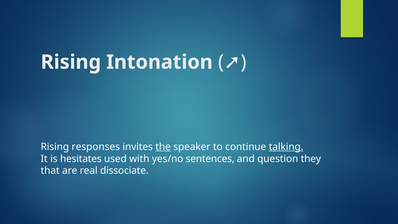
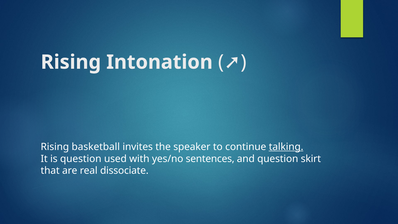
responses: responses -> basketball (96, 147)
the underline: present -> none (163, 147)
is hesitates: hesitates -> question (81, 159)
they: they -> skirt (311, 159)
